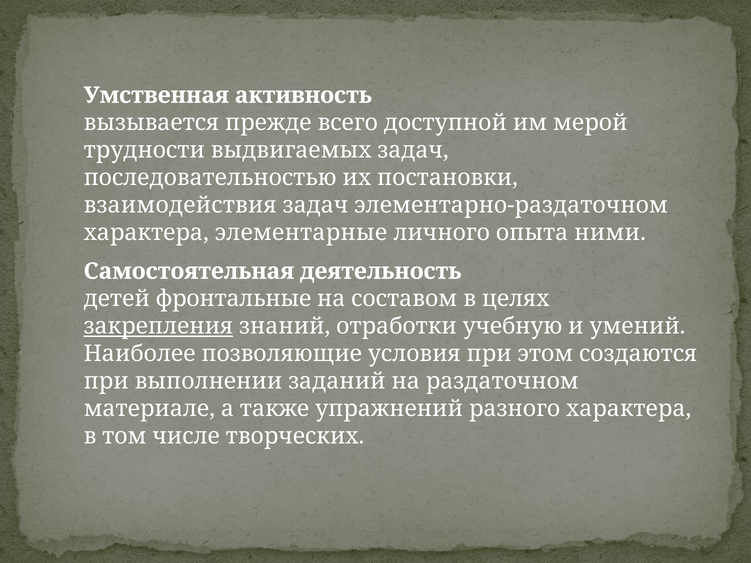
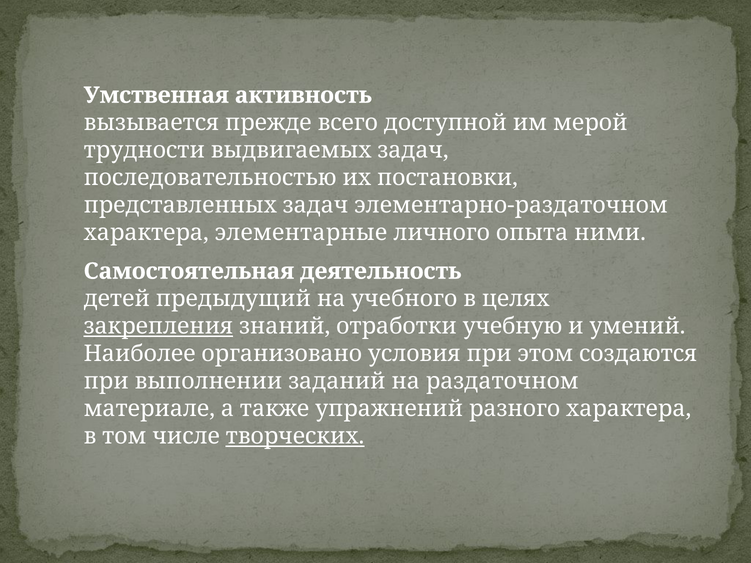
взаимодействия: взаимодействия -> представленных (180, 205)
фронтальные: фронтальные -> предыдущий (233, 299)
составом: составом -> учебного (404, 299)
позволяющие: позволяющие -> организовано (282, 354)
творческих underline: none -> present (295, 437)
